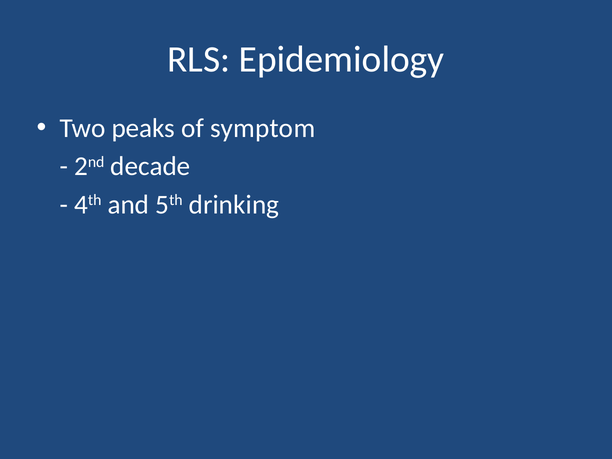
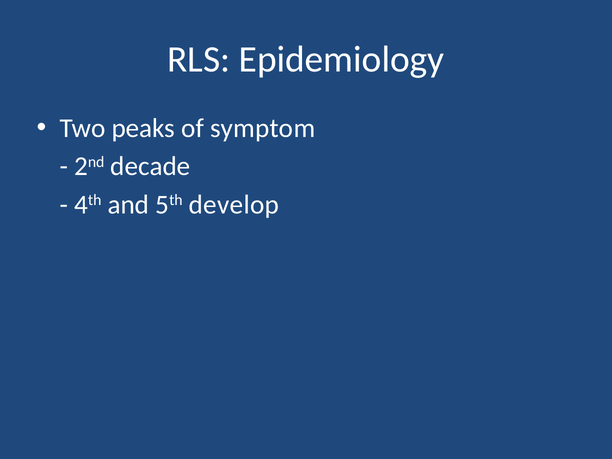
drinking: drinking -> develop (234, 205)
